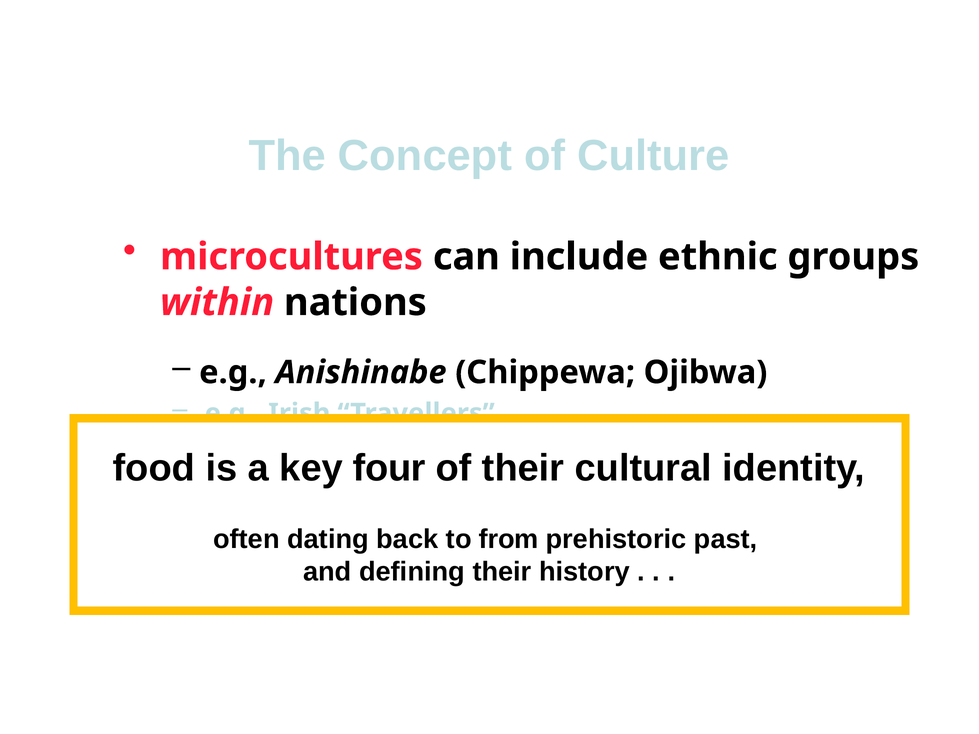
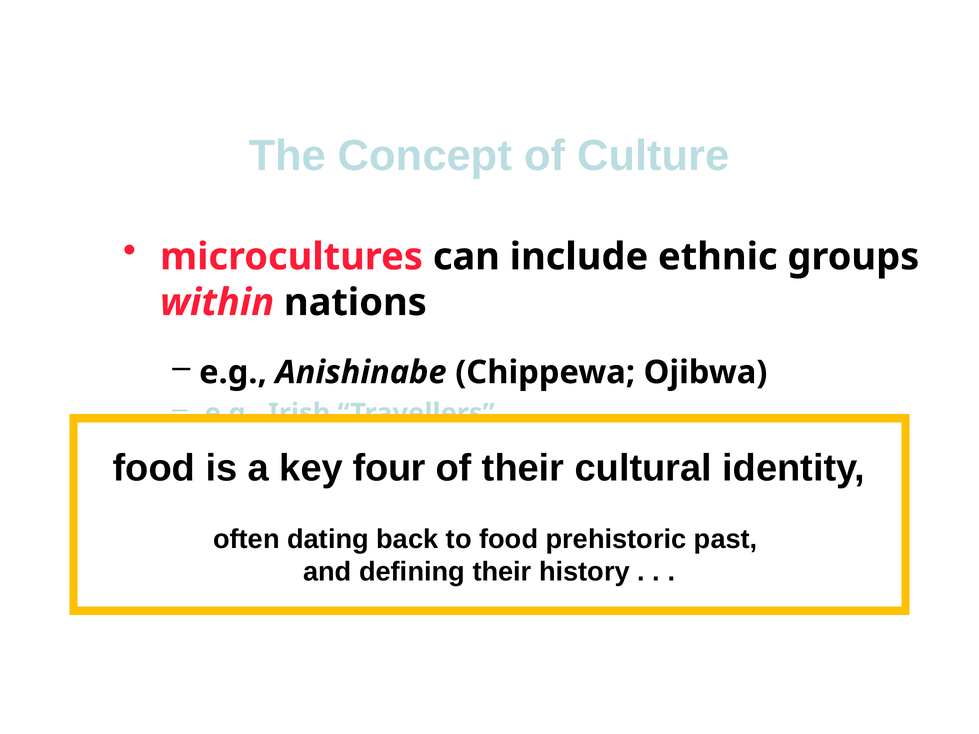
to from: from -> food (509, 539)
